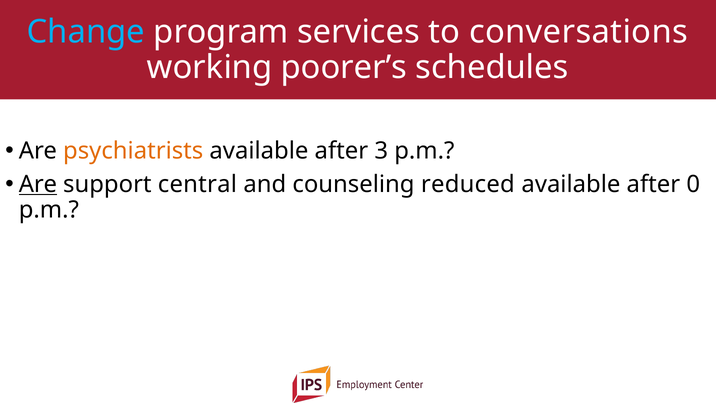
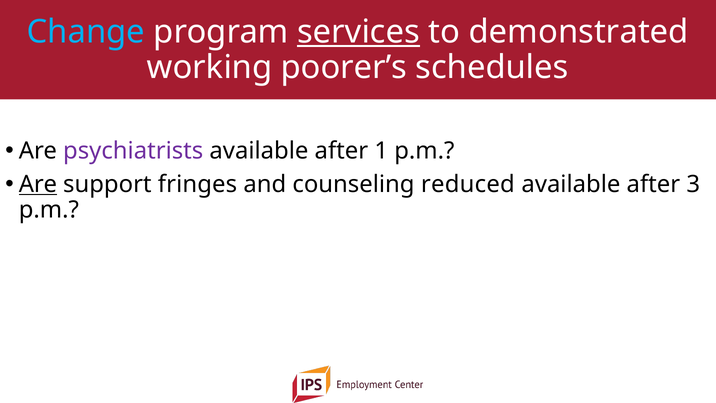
services underline: none -> present (359, 32)
conversations: conversations -> demonstrated (579, 32)
psychiatrists colour: orange -> purple (133, 151)
3: 3 -> 1 (381, 151)
central: central -> fringes (197, 184)
0: 0 -> 3 (693, 184)
